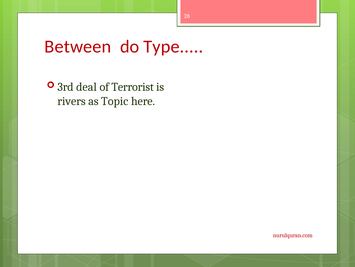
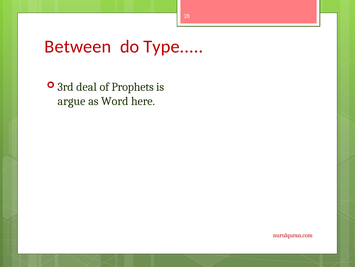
Terrorist: Terrorist -> Prophets (133, 87)
rivers: rivers -> argue (71, 101)
Topic: Topic -> Word (115, 101)
